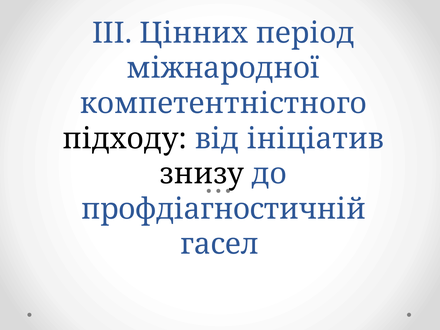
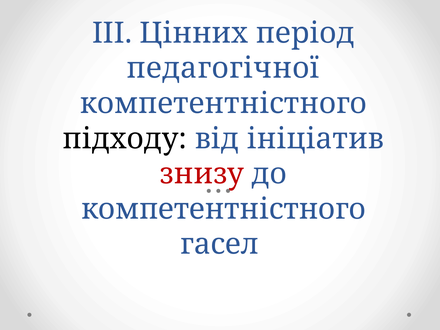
міжнародної: міжнародної -> педагогічної (223, 68)
знизу colour: black -> red (202, 174)
профдіагностичній: профдіагностичній -> компетентністного (223, 209)
